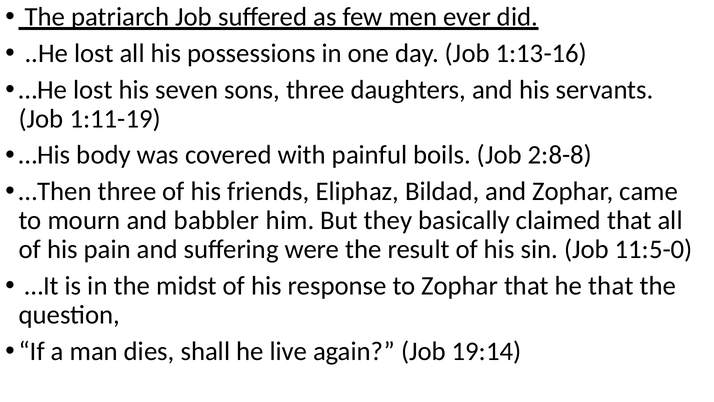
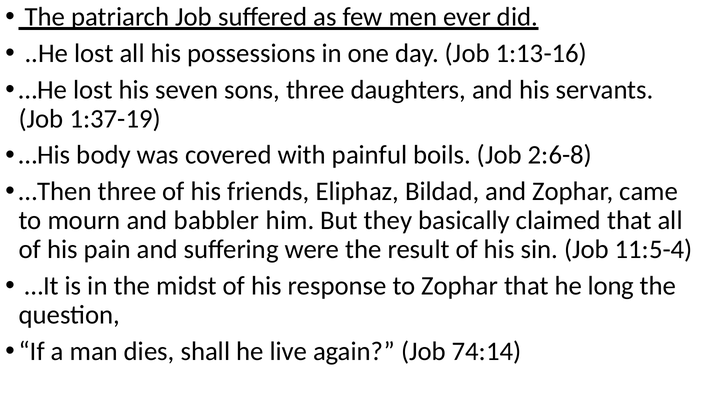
1:11-19: 1:11-19 -> 1:37-19 (115, 119)
2:8-8: 2:8-8 -> 2:6-8 (560, 155)
11:5-0: 11:5-0 -> 11:5-4 (654, 249)
he that: that -> long (611, 286)
19:14: 19:14 -> 74:14 (487, 351)
